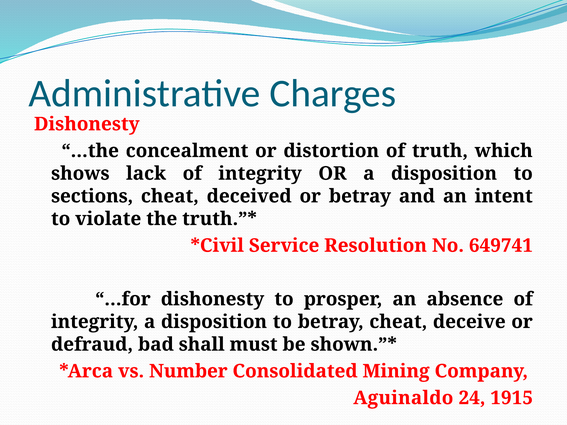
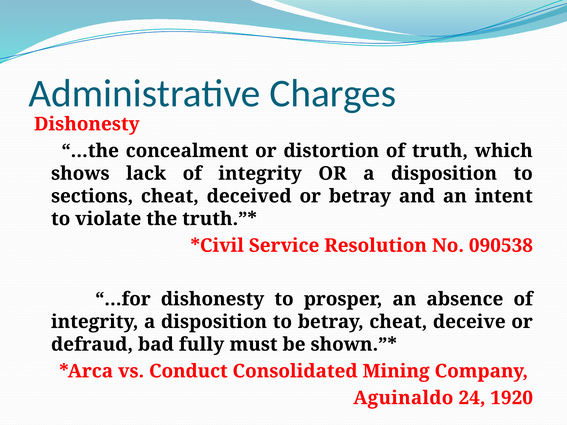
649741: 649741 -> 090538 (501, 246)
shall: shall -> fully (202, 345)
Number: Number -> Conduct (188, 371)
1915: 1915 -> 1920 (512, 398)
